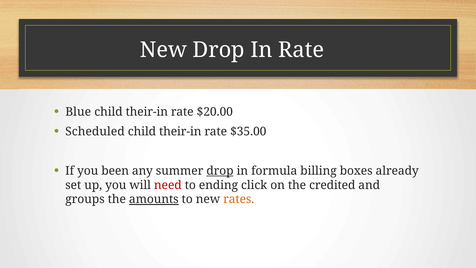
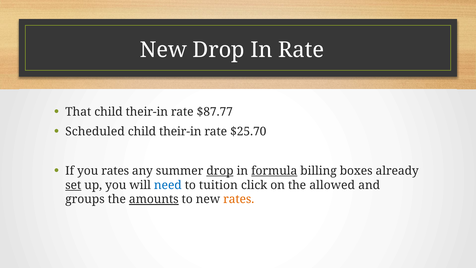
Blue: Blue -> That (78, 112)
$20.00: $20.00 -> $87.77 (215, 112)
$35.00: $35.00 -> $25.70 (248, 131)
you been: been -> rates (115, 171)
formula underline: none -> present (274, 171)
set underline: none -> present (73, 185)
need colour: red -> blue (168, 185)
ending: ending -> tuition (218, 185)
credited: credited -> allowed (332, 185)
